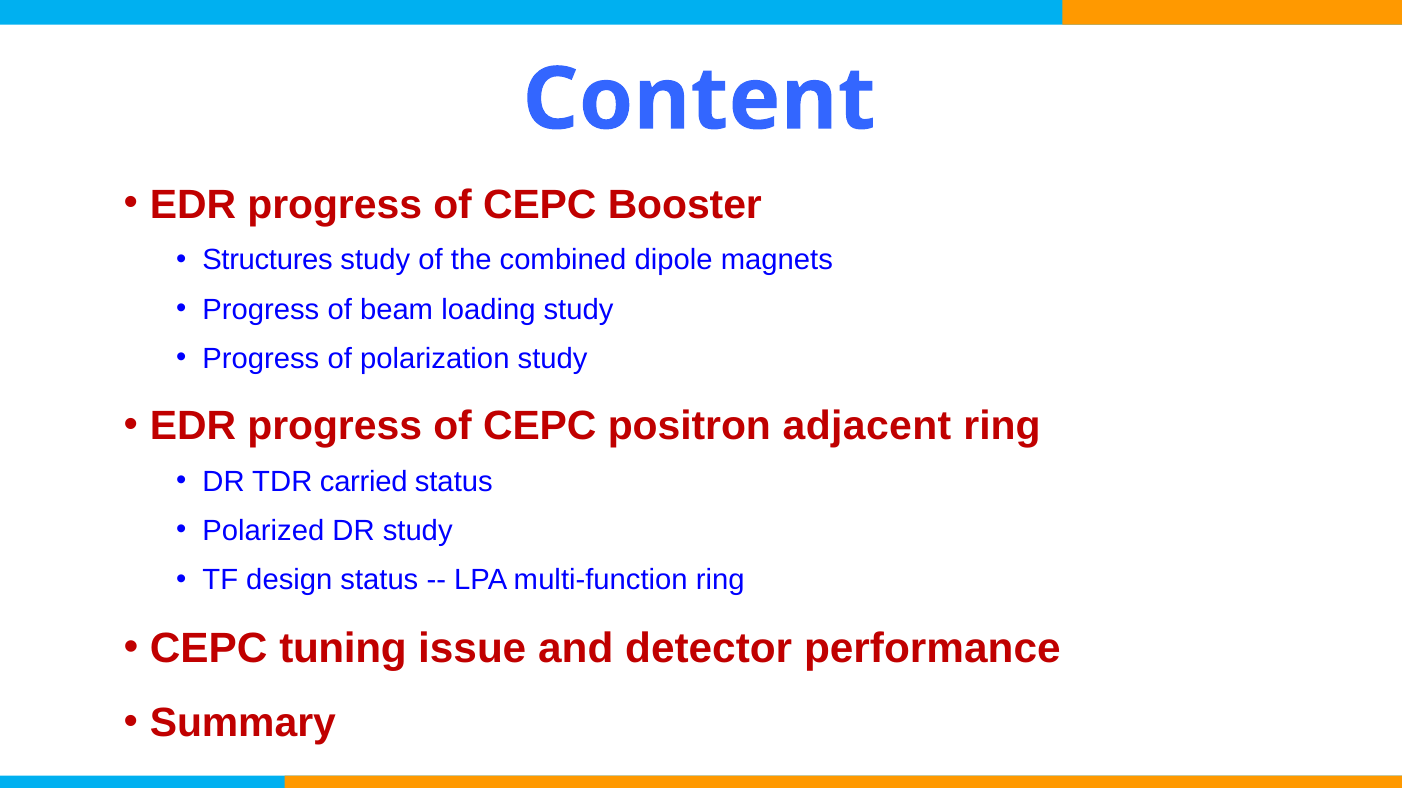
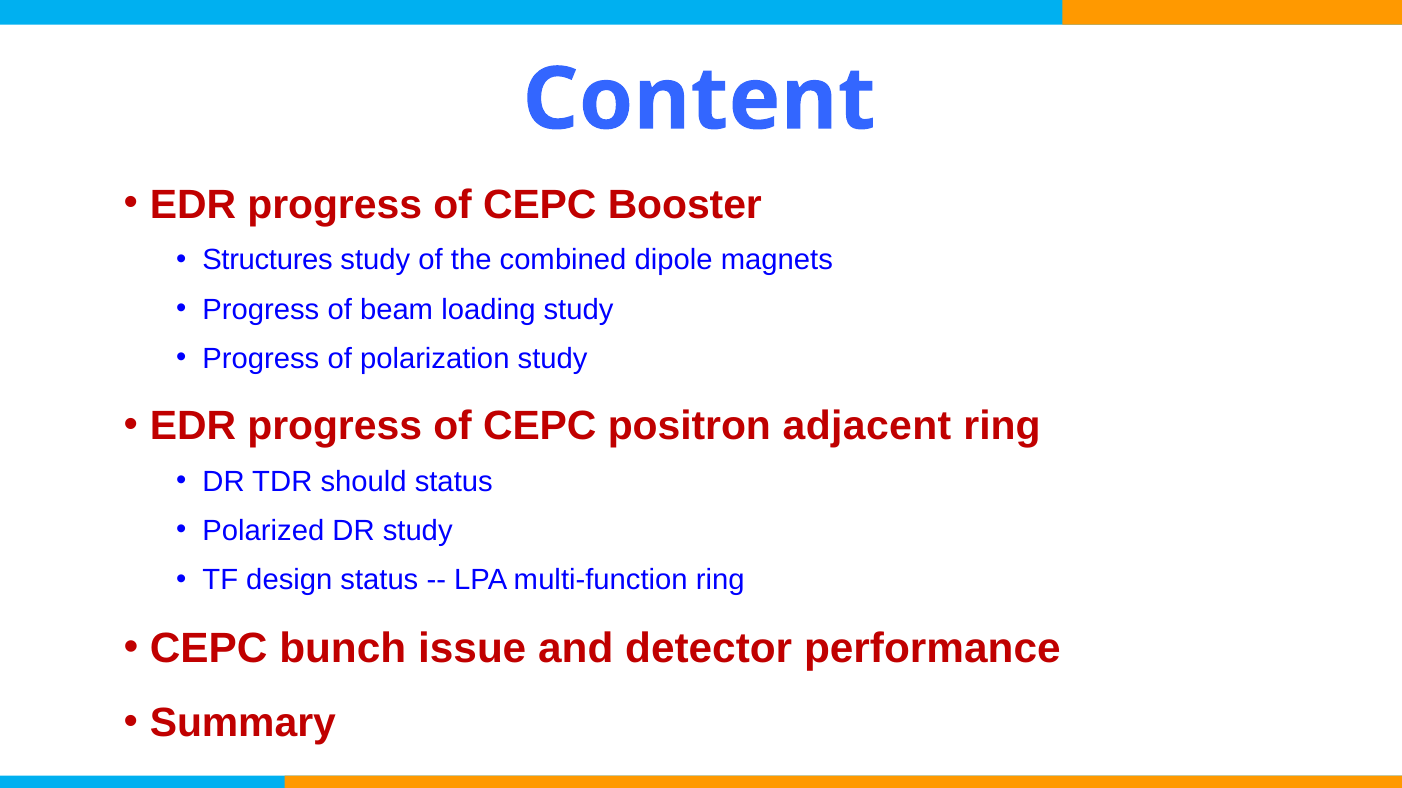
carried: carried -> should (364, 482)
tuning: tuning -> bunch (343, 649)
